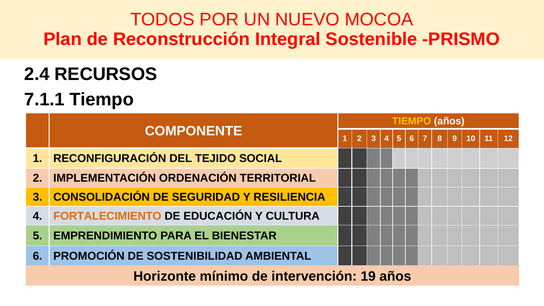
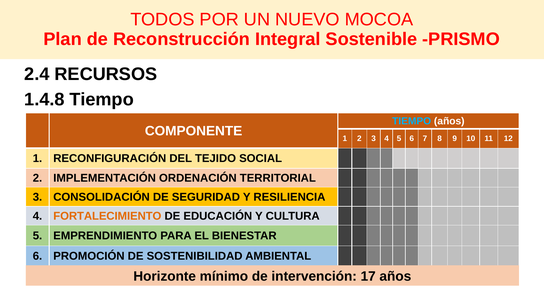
7.1.1: 7.1.1 -> 1.4.8 (44, 99)
TIEMPO colour: yellow -> light blue (412, 121)
19: 19 -> 17 (368, 276)
